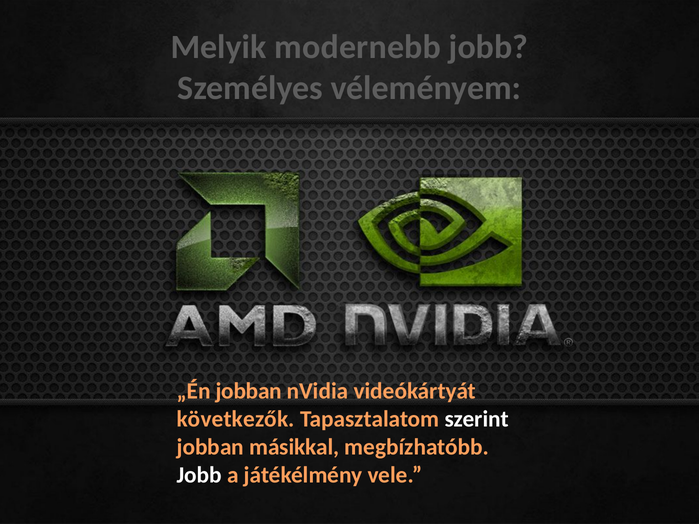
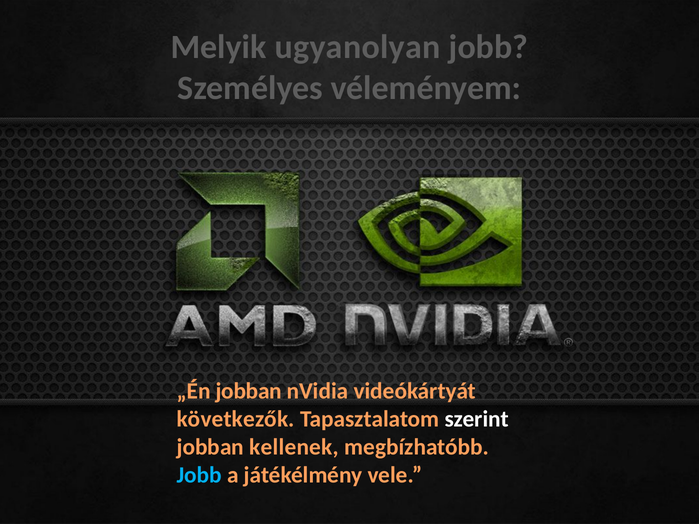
modernebb: modernebb -> ugyanolyan (358, 47)
másikkal: másikkal -> kellenek (294, 447)
Jobb colour: white -> light blue (199, 475)
